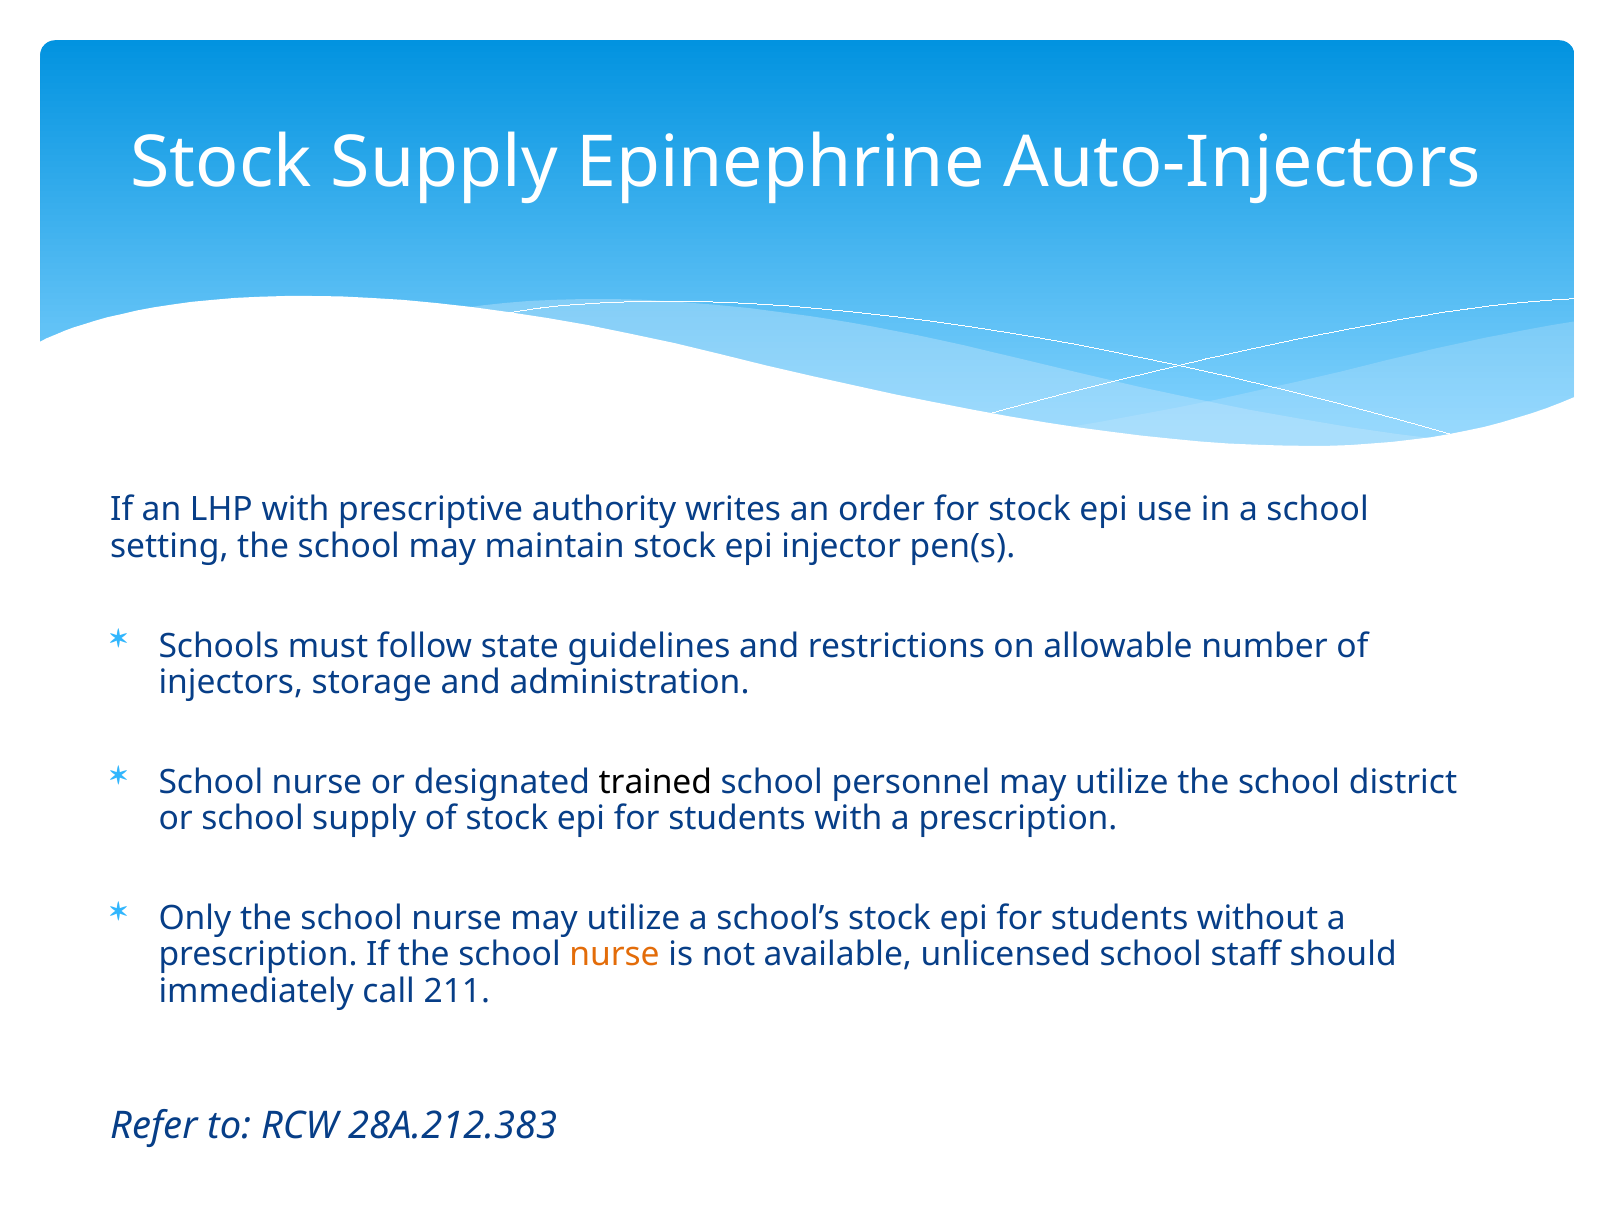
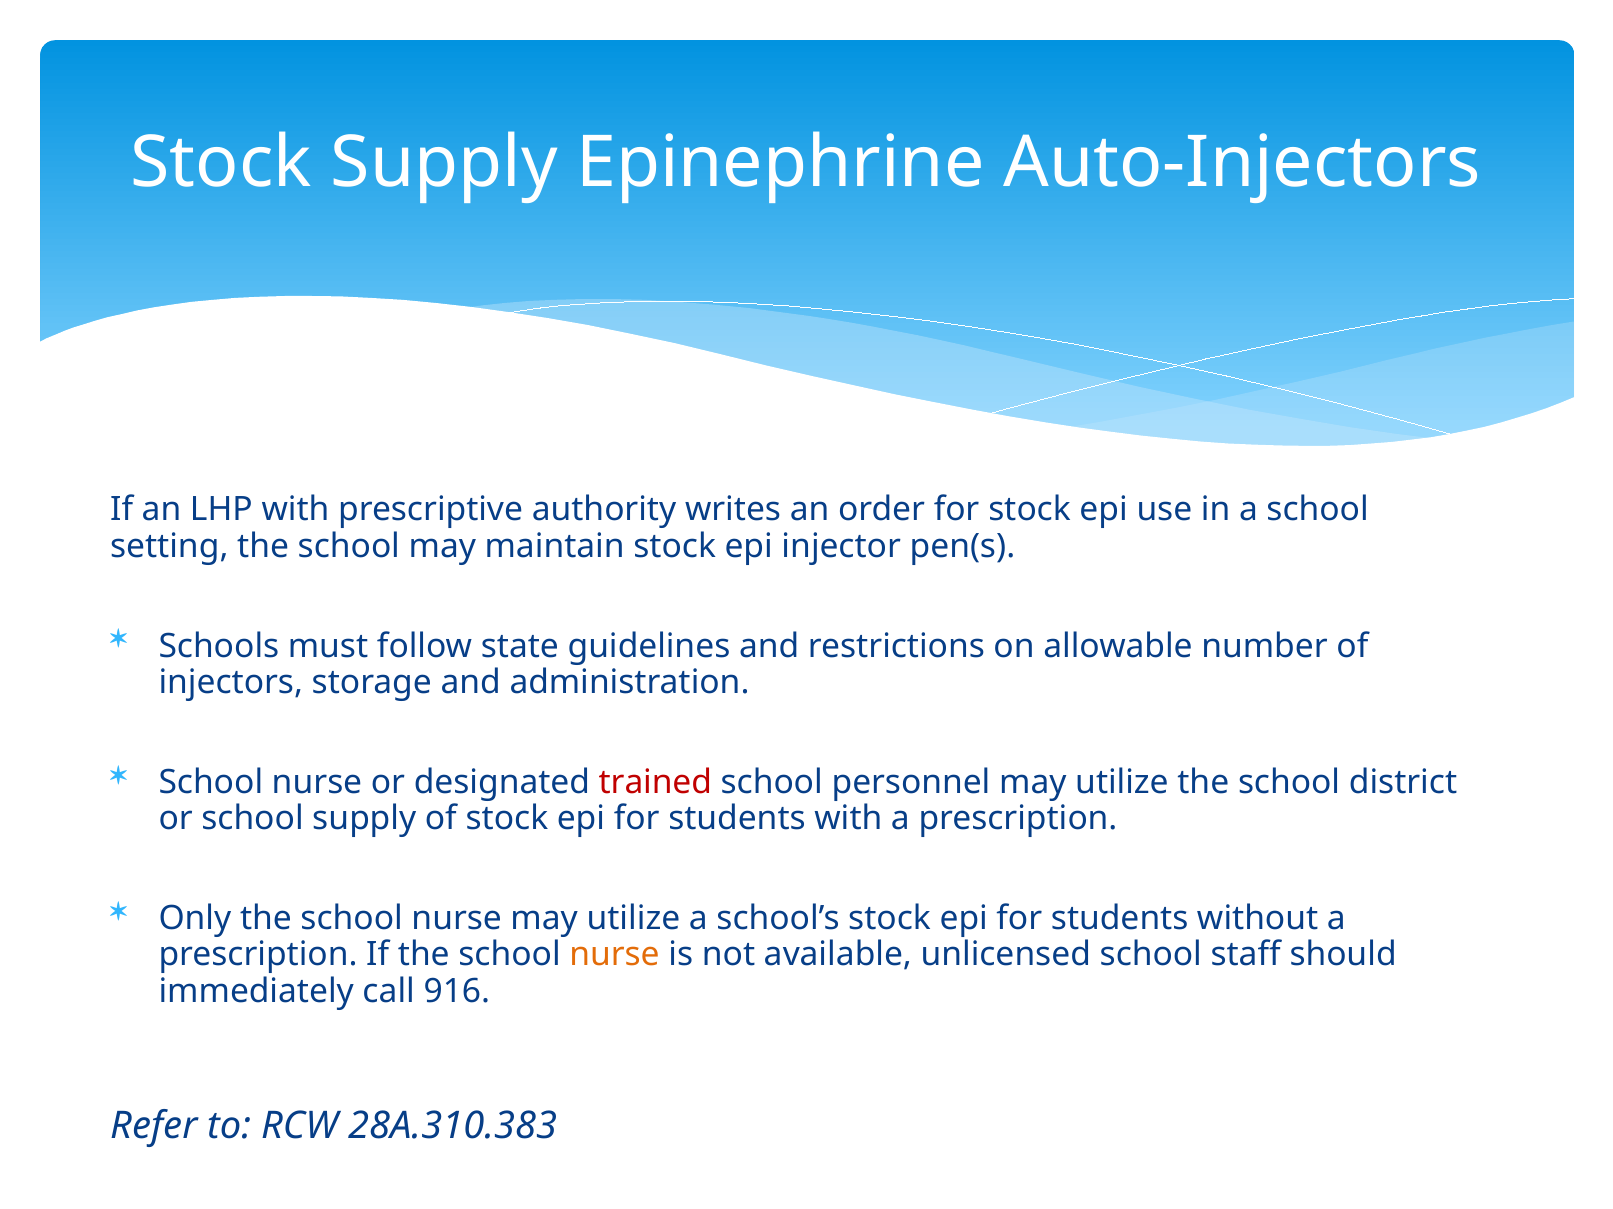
trained colour: black -> red (655, 783)
211: 211 -> 916 (457, 992)
28A.212.383: 28A.212.383 -> 28A.310.383 (453, 1126)
